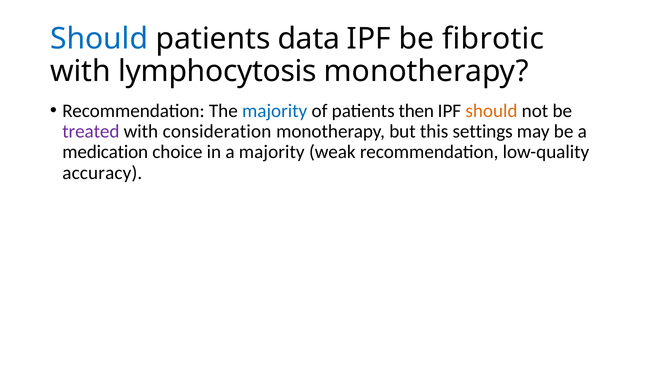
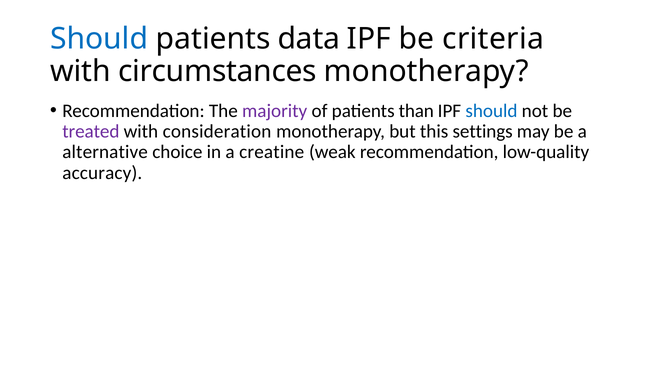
fibrotic: fibrotic -> criteria (493, 39)
lymphocytosis: lymphocytosis -> circumstances (217, 71)
majority colour: blue -> purple (275, 111)
then: then -> than (416, 111)
should colour: orange -> blue (491, 111)
medication: medication -> alternative (105, 152)
a majority: majority -> creatine (272, 152)
